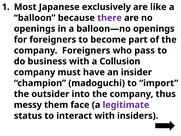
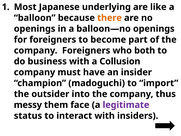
exclusively: exclusively -> underlying (106, 7)
there colour: purple -> orange (109, 18)
pass: pass -> both (145, 50)
